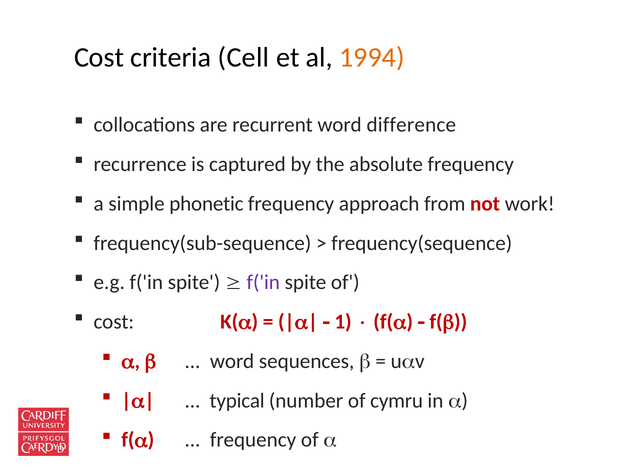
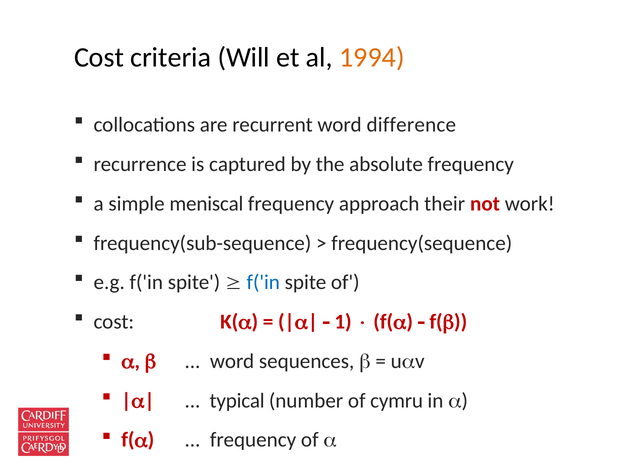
Cell: Cell -> Will (244, 58)
phonetic: phonetic -> meniscal (206, 204)
from: from -> their (445, 204)
f('in colour: purple -> blue (263, 282)
